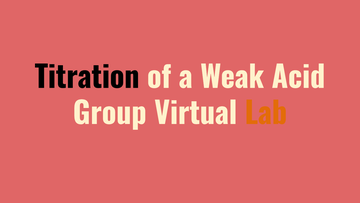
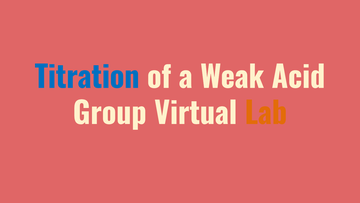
Titration colour: black -> blue (87, 78)
